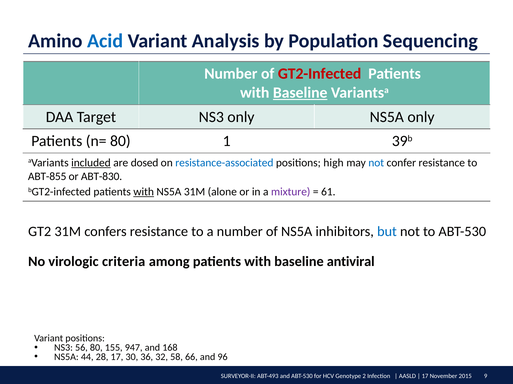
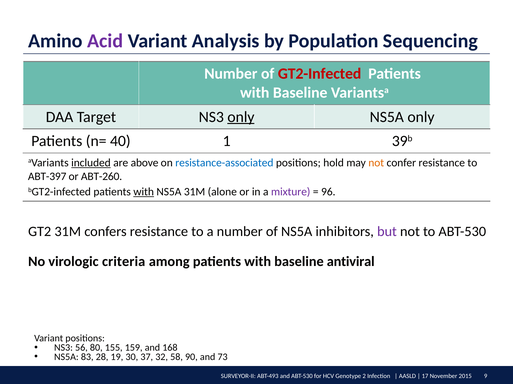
Acid colour: blue -> purple (105, 41)
Baseline underline: present -> none (300, 93)
only underline: none -> present (241, 117)
n= 80: 80 -> 40 (120, 141)
dosed: dosed -> above (145, 163)
high: high -> hold (334, 163)
not colour: blue -> orange (376, 163)
ABT-855: ABT-855 -> ABT-397 (47, 177)
ABT-830: ABT-830 -> ABT-260 (102, 177)
61: 61 -> 96 (328, 192)
but colour: blue -> purple (387, 232)
947: 947 -> 159 (134, 348)
44: 44 -> 83 (87, 358)
28 17: 17 -> 19 (117, 358)
36: 36 -> 37 (147, 358)
66: 66 -> 90 (191, 358)
96: 96 -> 73 (223, 358)
